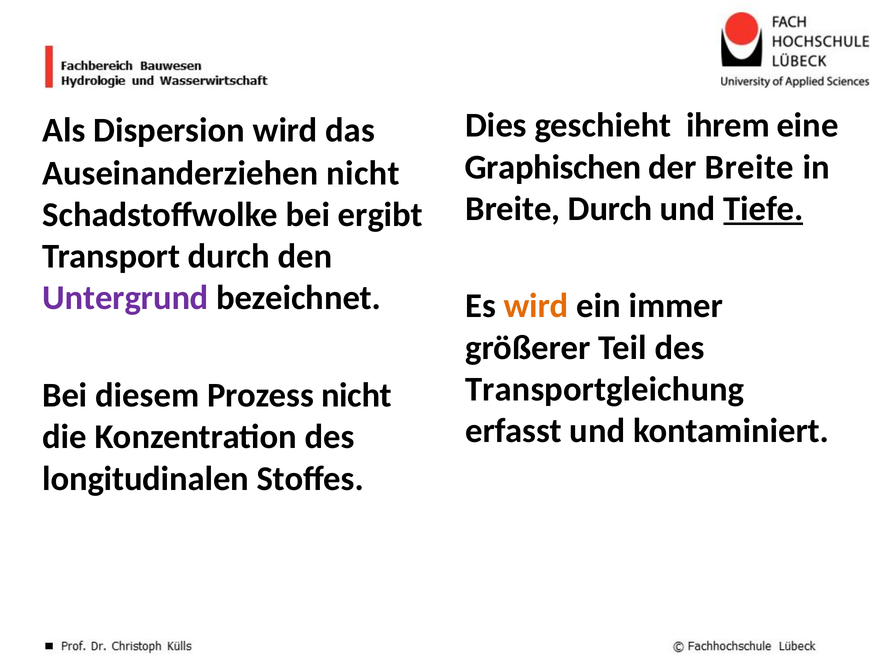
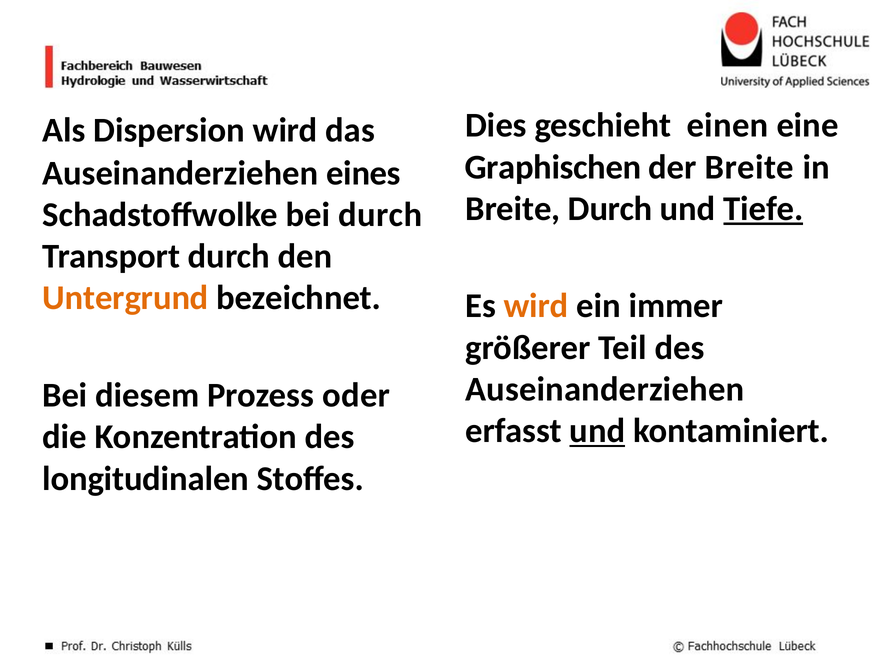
ihrem: ihrem -> einen (728, 126)
Auseinanderziehen nicht: nicht -> eines (363, 173)
bei ergibt: ergibt -> durch (380, 215)
Untergrund colour: purple -> orange (125, 298)
Transportgleichung: Transportgleichung -> Auseinanderziehen (605, 389)
Prozess nicht: nicht -> oder (356, 395)
und underline: none -> present (597, 431)
